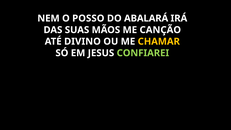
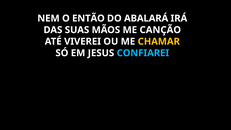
POSSO: POSSO -> ENTÃO (88, 18)
DIVINO: DIVINO -> VIVEREI (83, 41)
CONFIAREI colour: light green -> light blue (143, 53)
